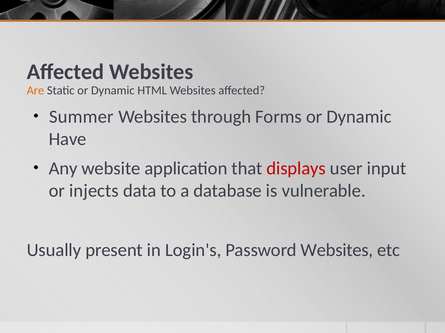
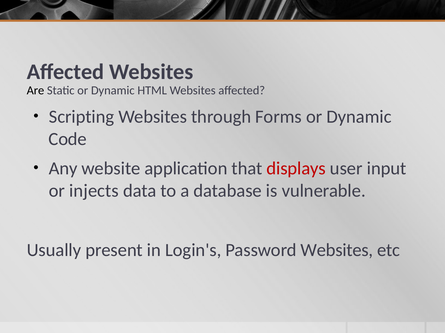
Are colour: orange -> black (35, 91)
Summer: Summer -> Scripting (82, 117)
Have: Have -> Code (68, 139)
